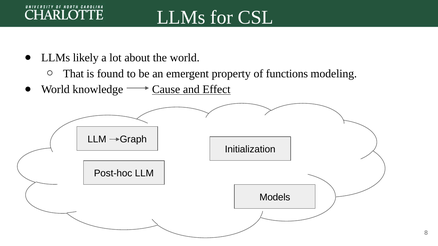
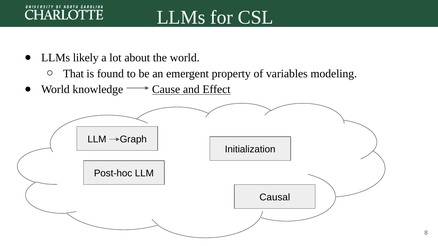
functions: functions -> variables (287, 74)
Models: Models -> Causal (275, 198)
